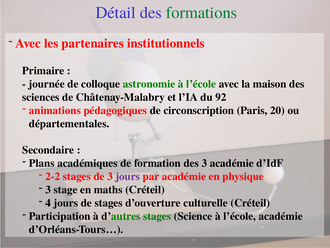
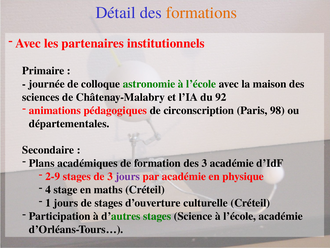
formations colour: green -> orange (202, 13)
20: 20 -> 98 (277, 110)
2-2: 2-2 -> 2-9 (53, 176)
3: 3 -> 4 (48, 189)
4: 4 -> 1 (48, 203)
